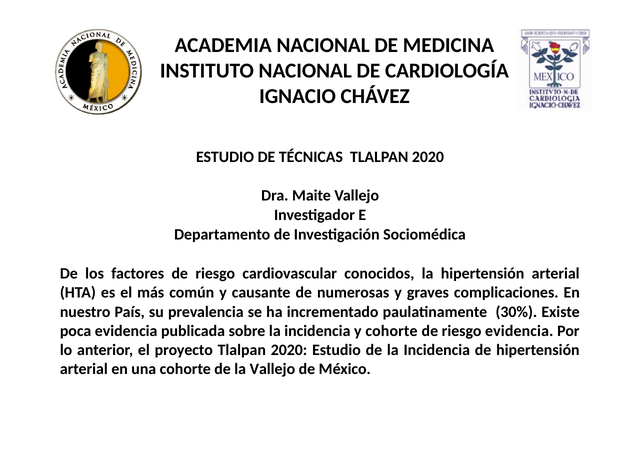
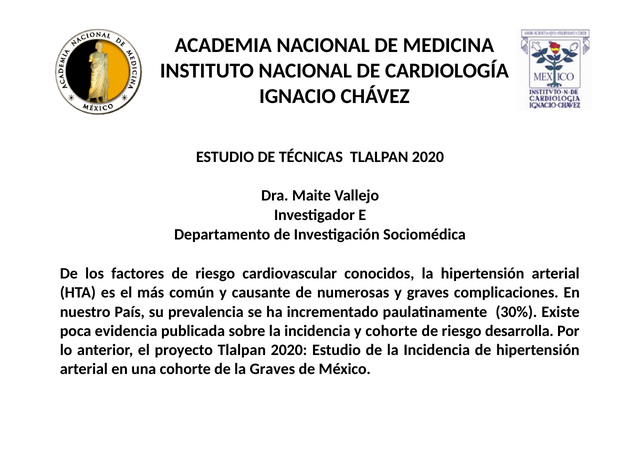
riesgo evidencia: evidencia -> desarrolla (519, 330)
la Vallejo: Vallejo -> Graves (272, 369)
